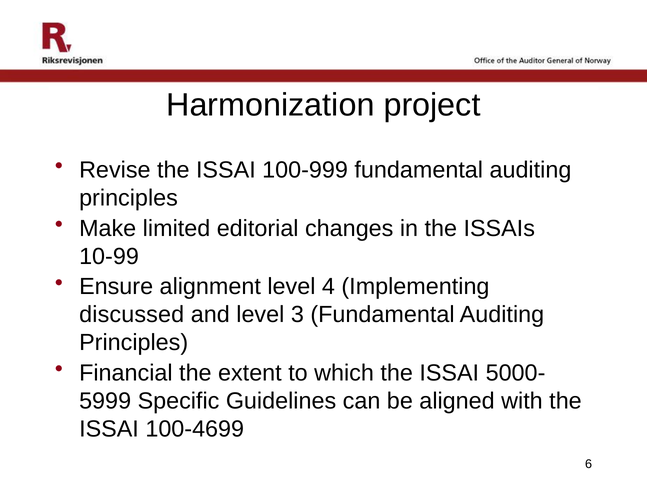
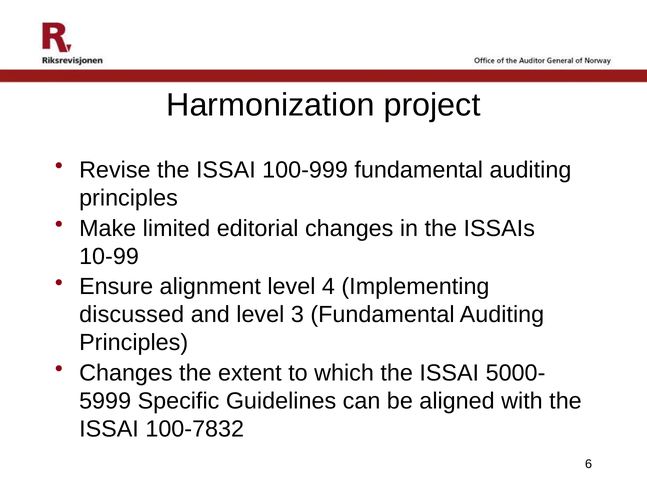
Financial: Financial -> Changes (126, 373)
100-4699: 100-4699 -> 100-7832 (195, 429)
